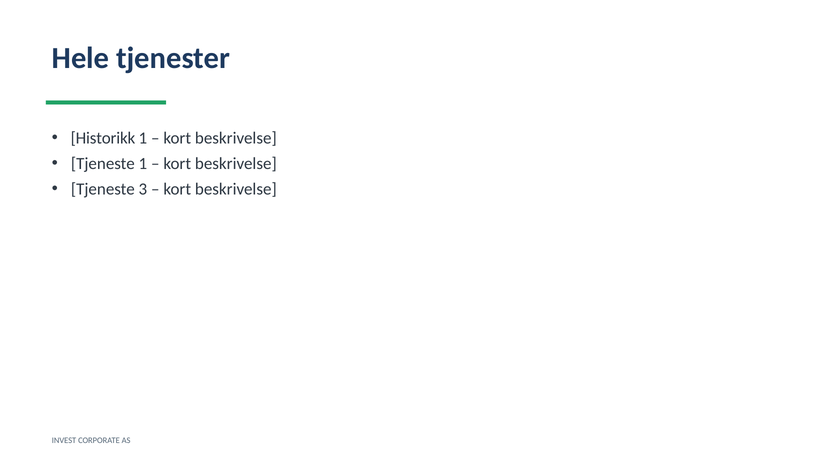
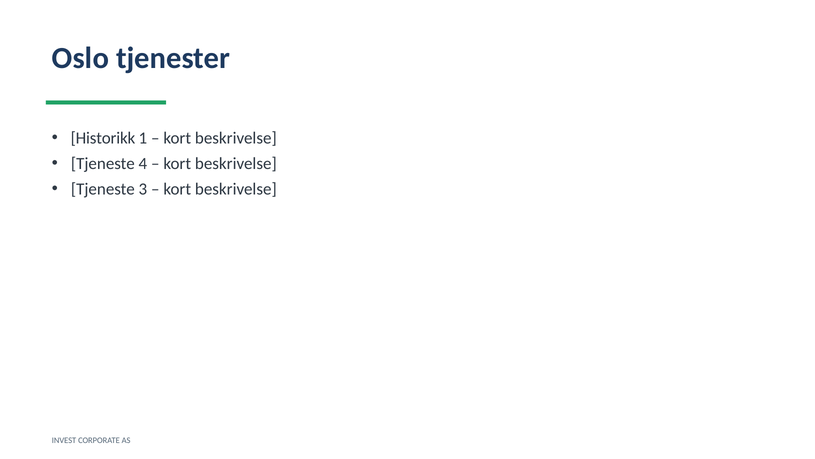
Hele: Hele -> Oslo (80, 58)
Tjeneste 1: 1 -> 4 (143, 164)
